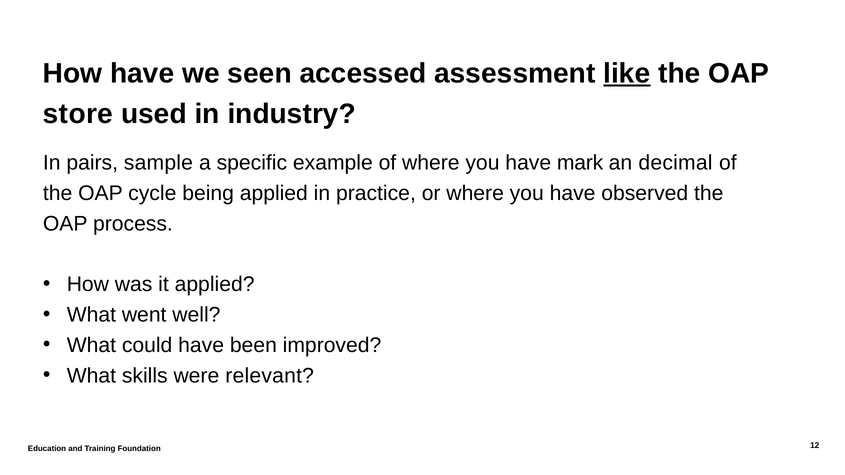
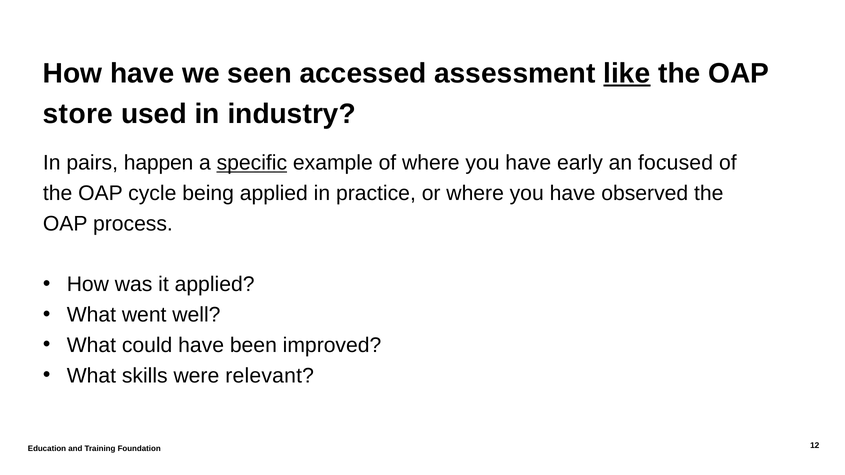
sample: sample -> happen (159, 163)
specific underline: none -> present (252, 163)
mark: mark -> early (580, 163)
decimal: decimal -> focused (676, 163)
